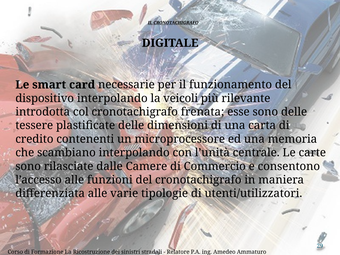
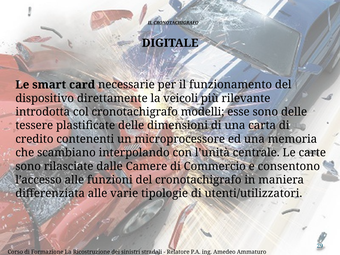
dispositivo interpolando: interpolando -> direttamente (112, 98)
frenata: frenata -> modelli (203, 112)
